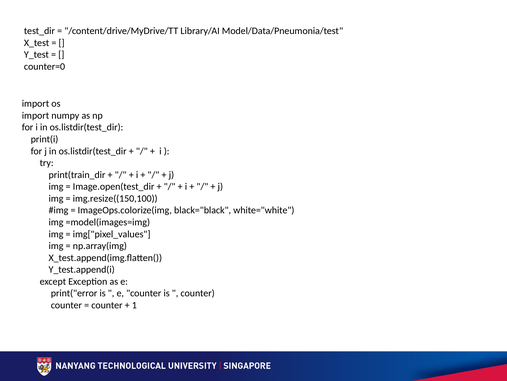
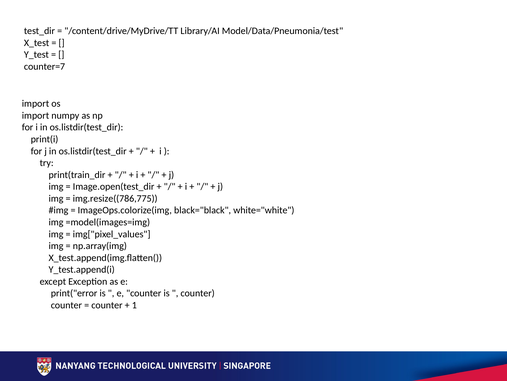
counter=0: counter=0 -> counter=7 (45, 66)
img.resize((150,100: img.resize((150,100 -> img.resize((786,775 (115, 198)
